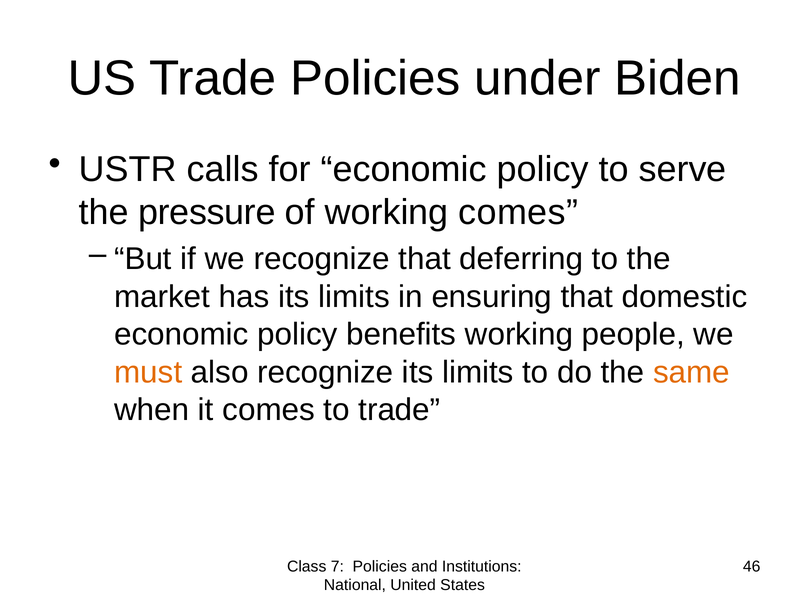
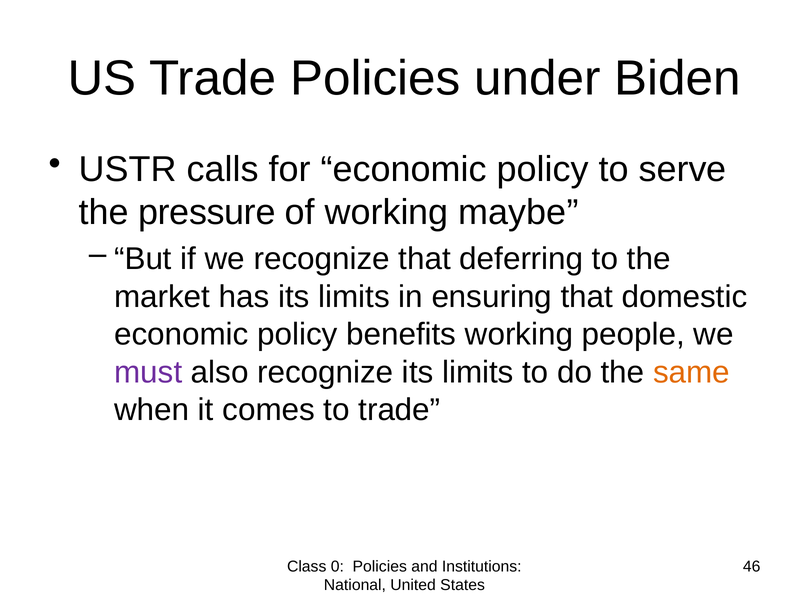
working comes: comes -> maybe (518, 213)
must colour: orange -> purple (148, 373)
7: 7 -> 0 (337, 567)
